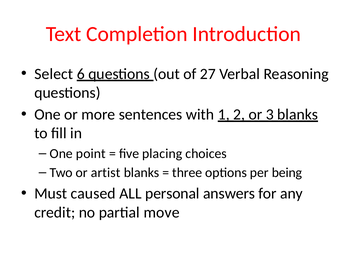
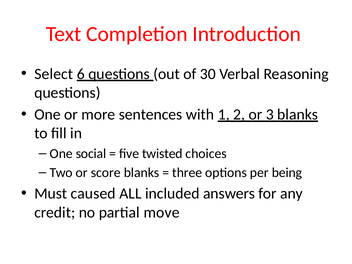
27: 27 -> 30 (208, 74)
point: point -> social (91, 154)
placing: placing -> twisted (162, 154)
artist: artist -> score (106, 173)
personal: personal -> included (172, 194)
